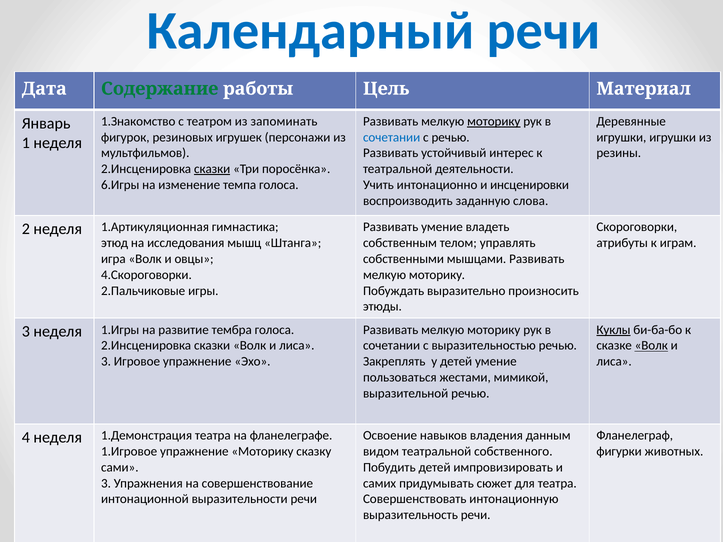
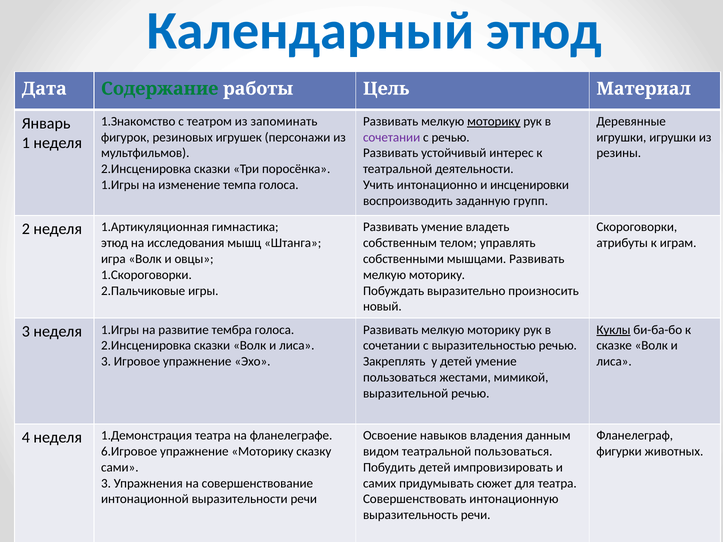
Календарный речи: речи -> этюд (544, 31)
сочетании colour: blue -> purple (392, 137)
сказки underline: present -> none (212, 169)
6.Игры: 6.Игры -> 1.Игры (120, 185)
слова: слова -> групп (531, 201)
4.Скороговорки: 4.Скороговорки -> 1.Скороговорки (146, 275)
этюды: этюды -> новый (382, 307)
Волк underline: present -> none (651, 346)
1.Игровое: 1.Игровое -> 6.Игровое (129, 452)
театральной собственного: собственного -> пользоваться (513, 452)
